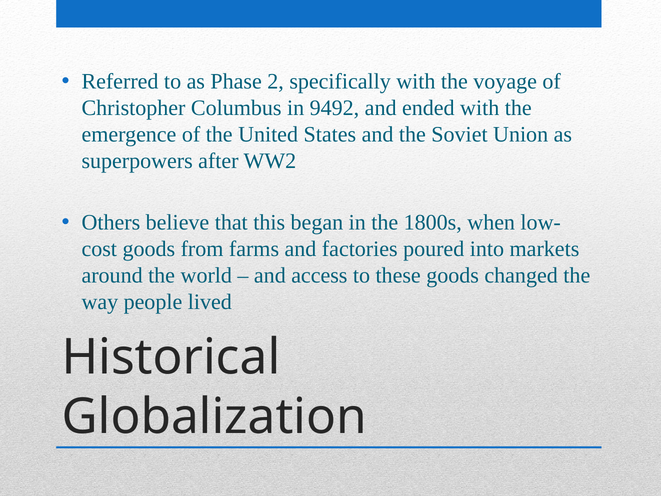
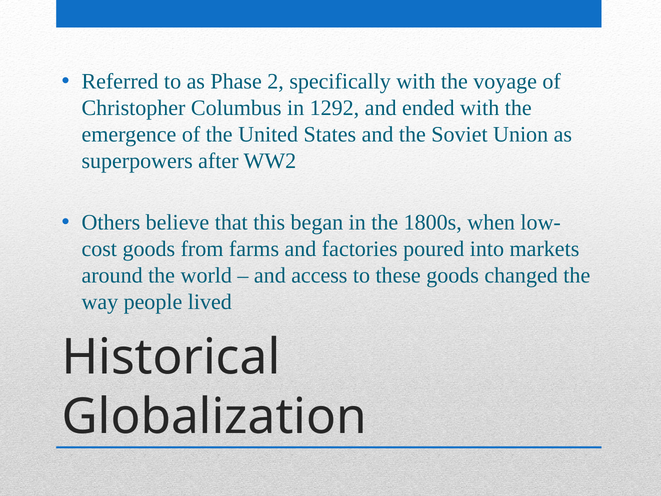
9492: 9492 -> 1292 (334, 108)
